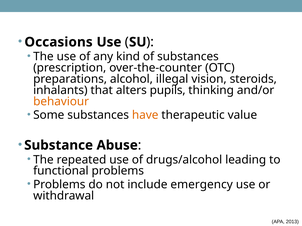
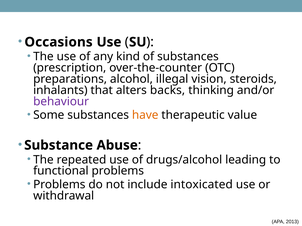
pupils: pupils -> backs (168, 90)
behaviour colour: orange -> purple (61, 102)
emergency: emergency -> intoxicated (202, 185)
